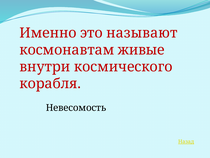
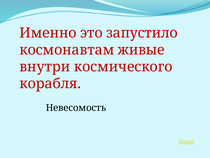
называют: называют -> запустило (142, 33)
